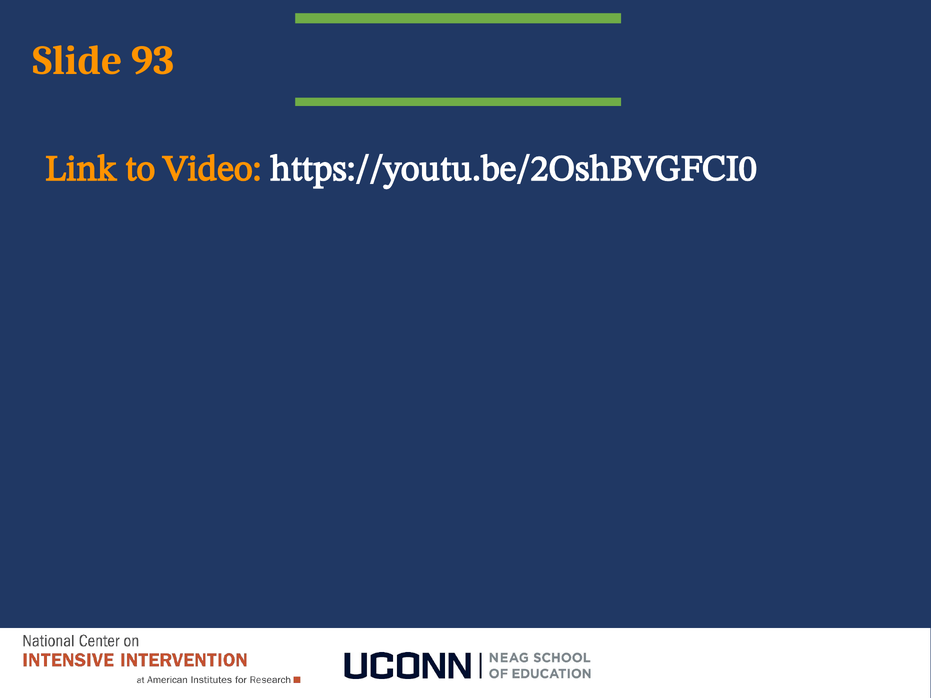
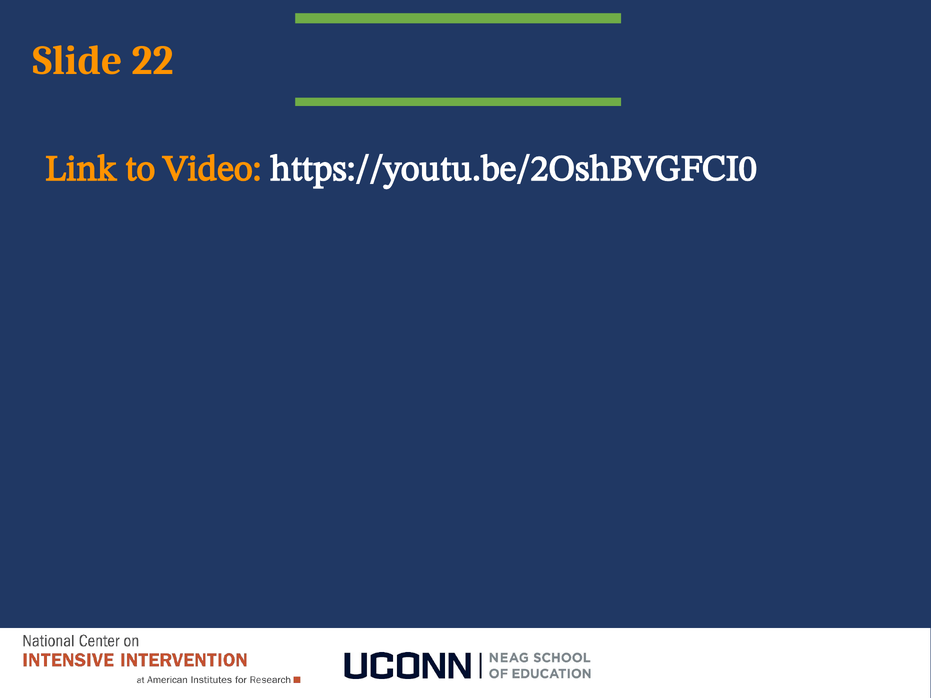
93: 93 -> 22 (153, 61)
